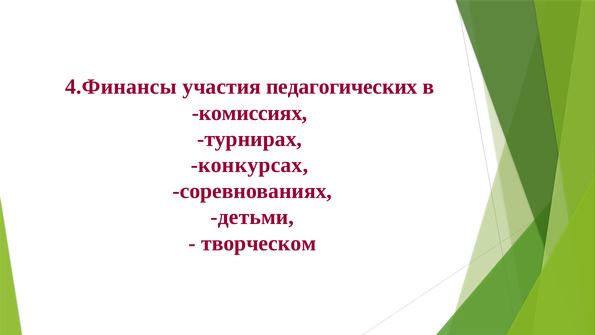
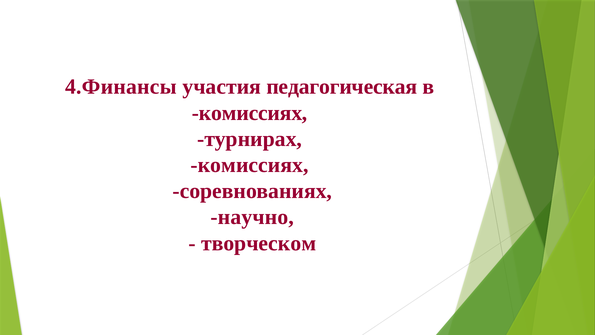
педагогических: педагогических -> педагогическая (342, 87)
конкурсах: конкурсах -> комиссиях (250, 165)
детьми: детьми -> научно (252, 217)
